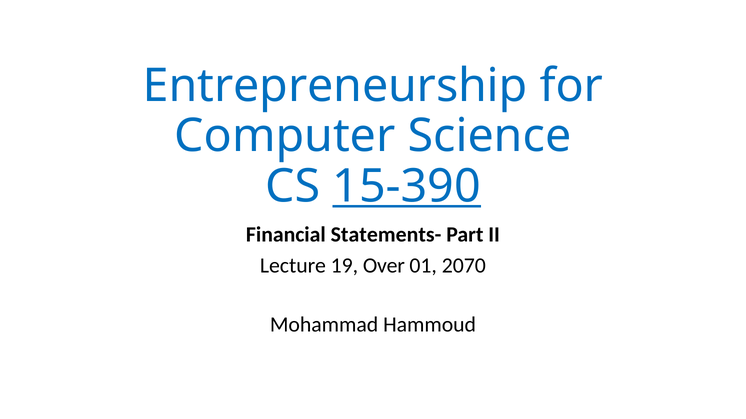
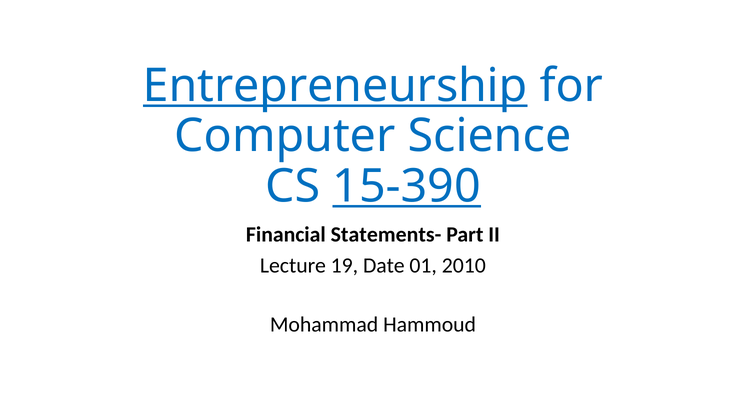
Entrepreneurship underline: none -> present (335, 86)
Over: Over -> Date (384, 266)
2070: 2070 -> 2010 (464, 266)
